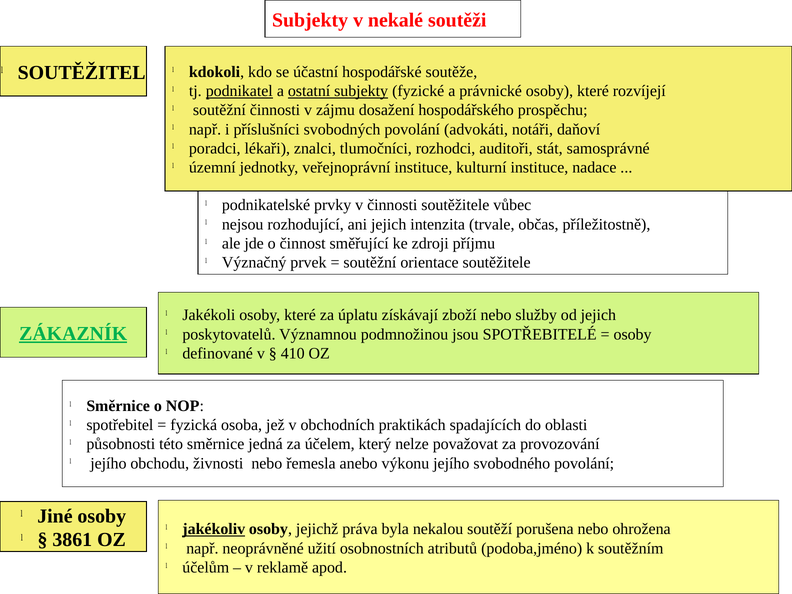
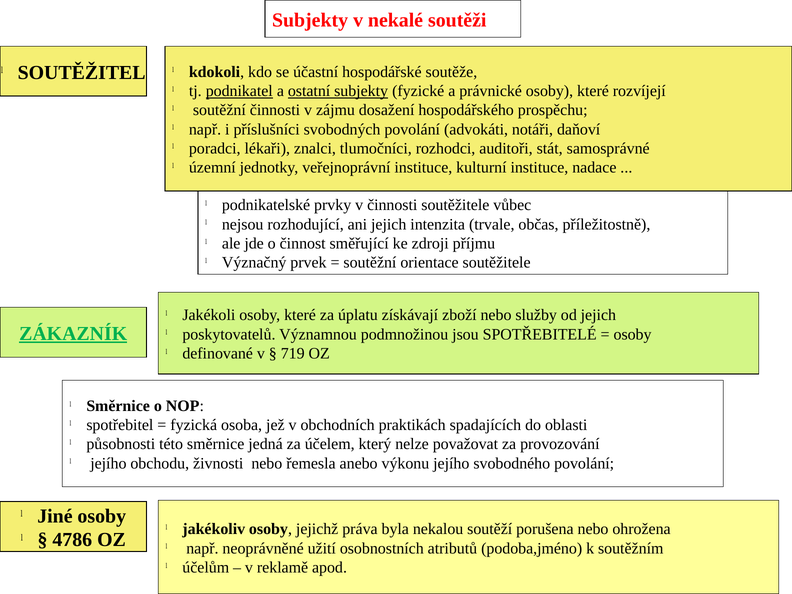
410: 410 -> 719 (293, 353)
jakékoliv underline: present -> none (214, 529)
3861: 3861 -> 4786 (72, 540)
